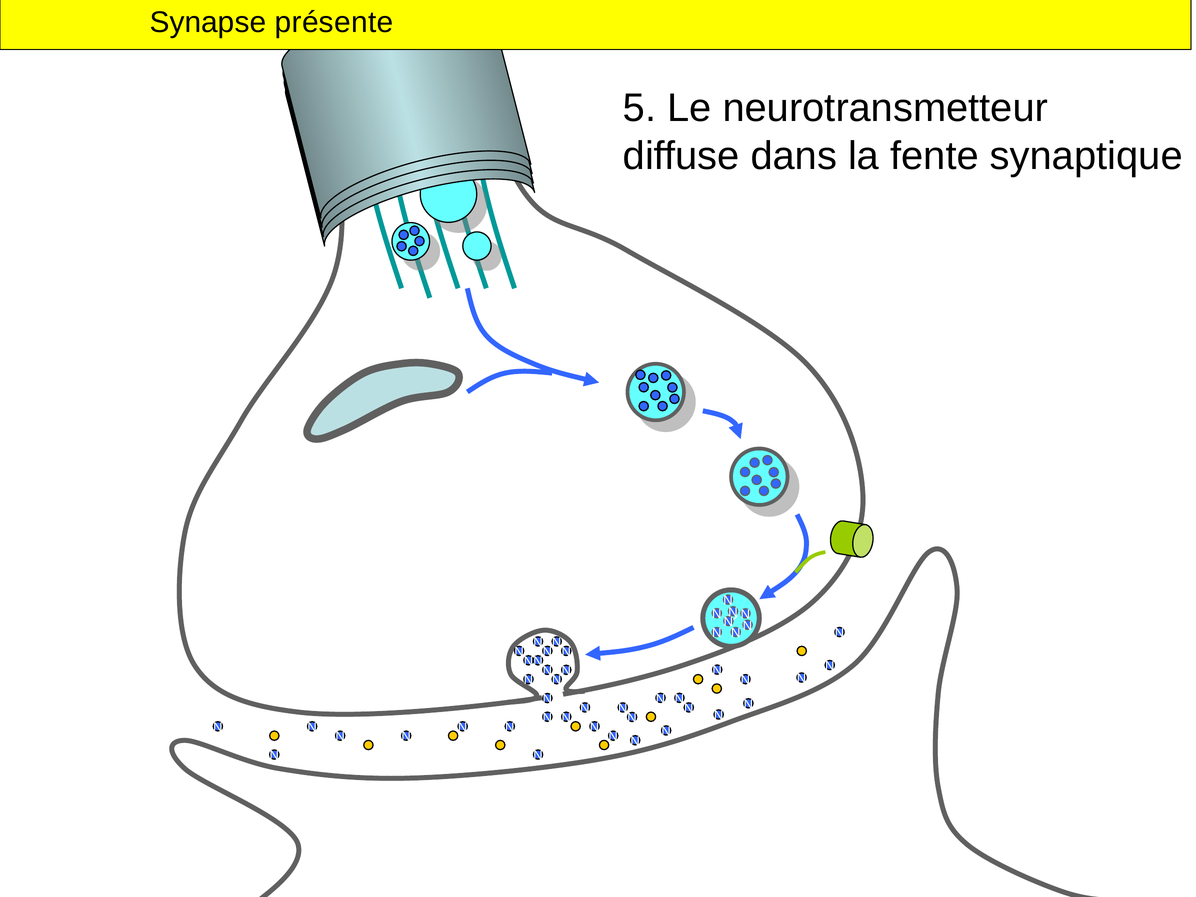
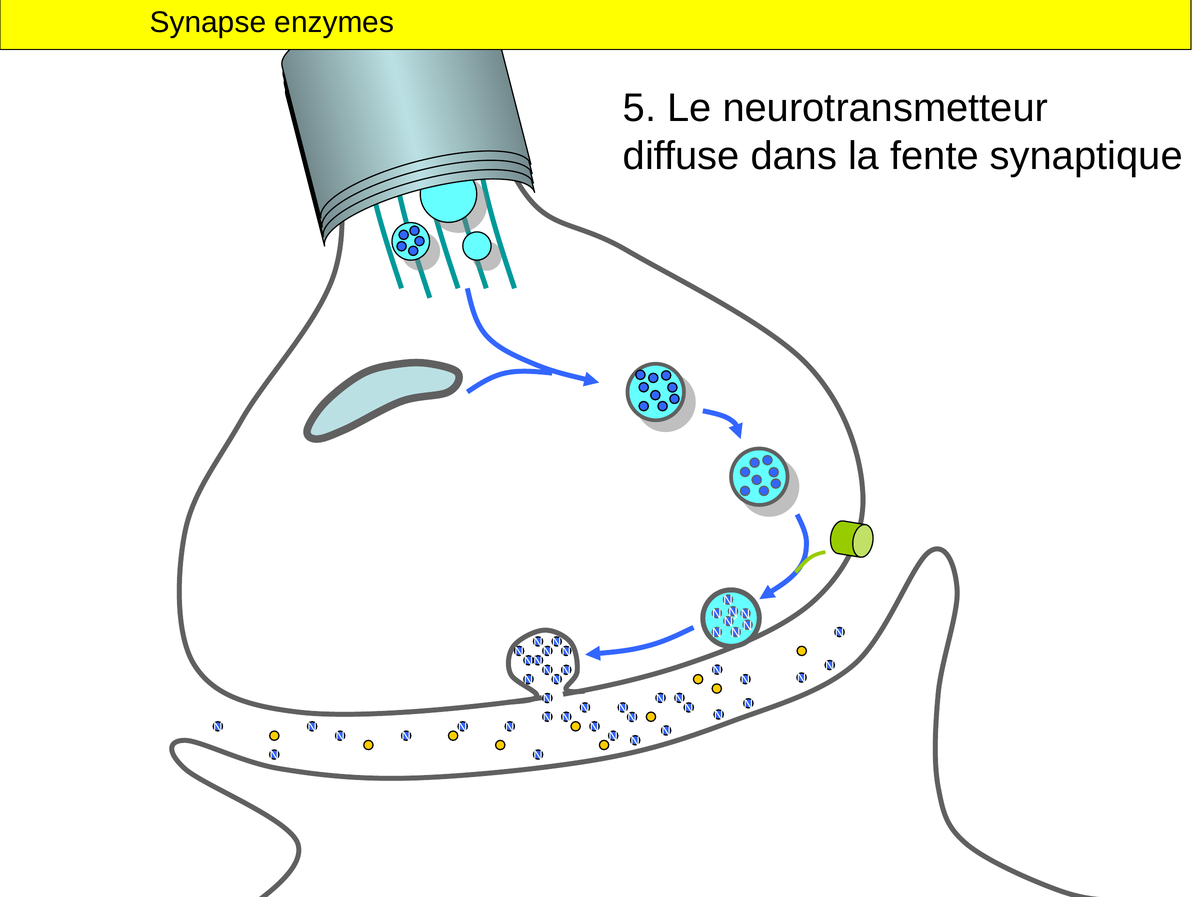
présente: présente -> enzymes (334, 22)
